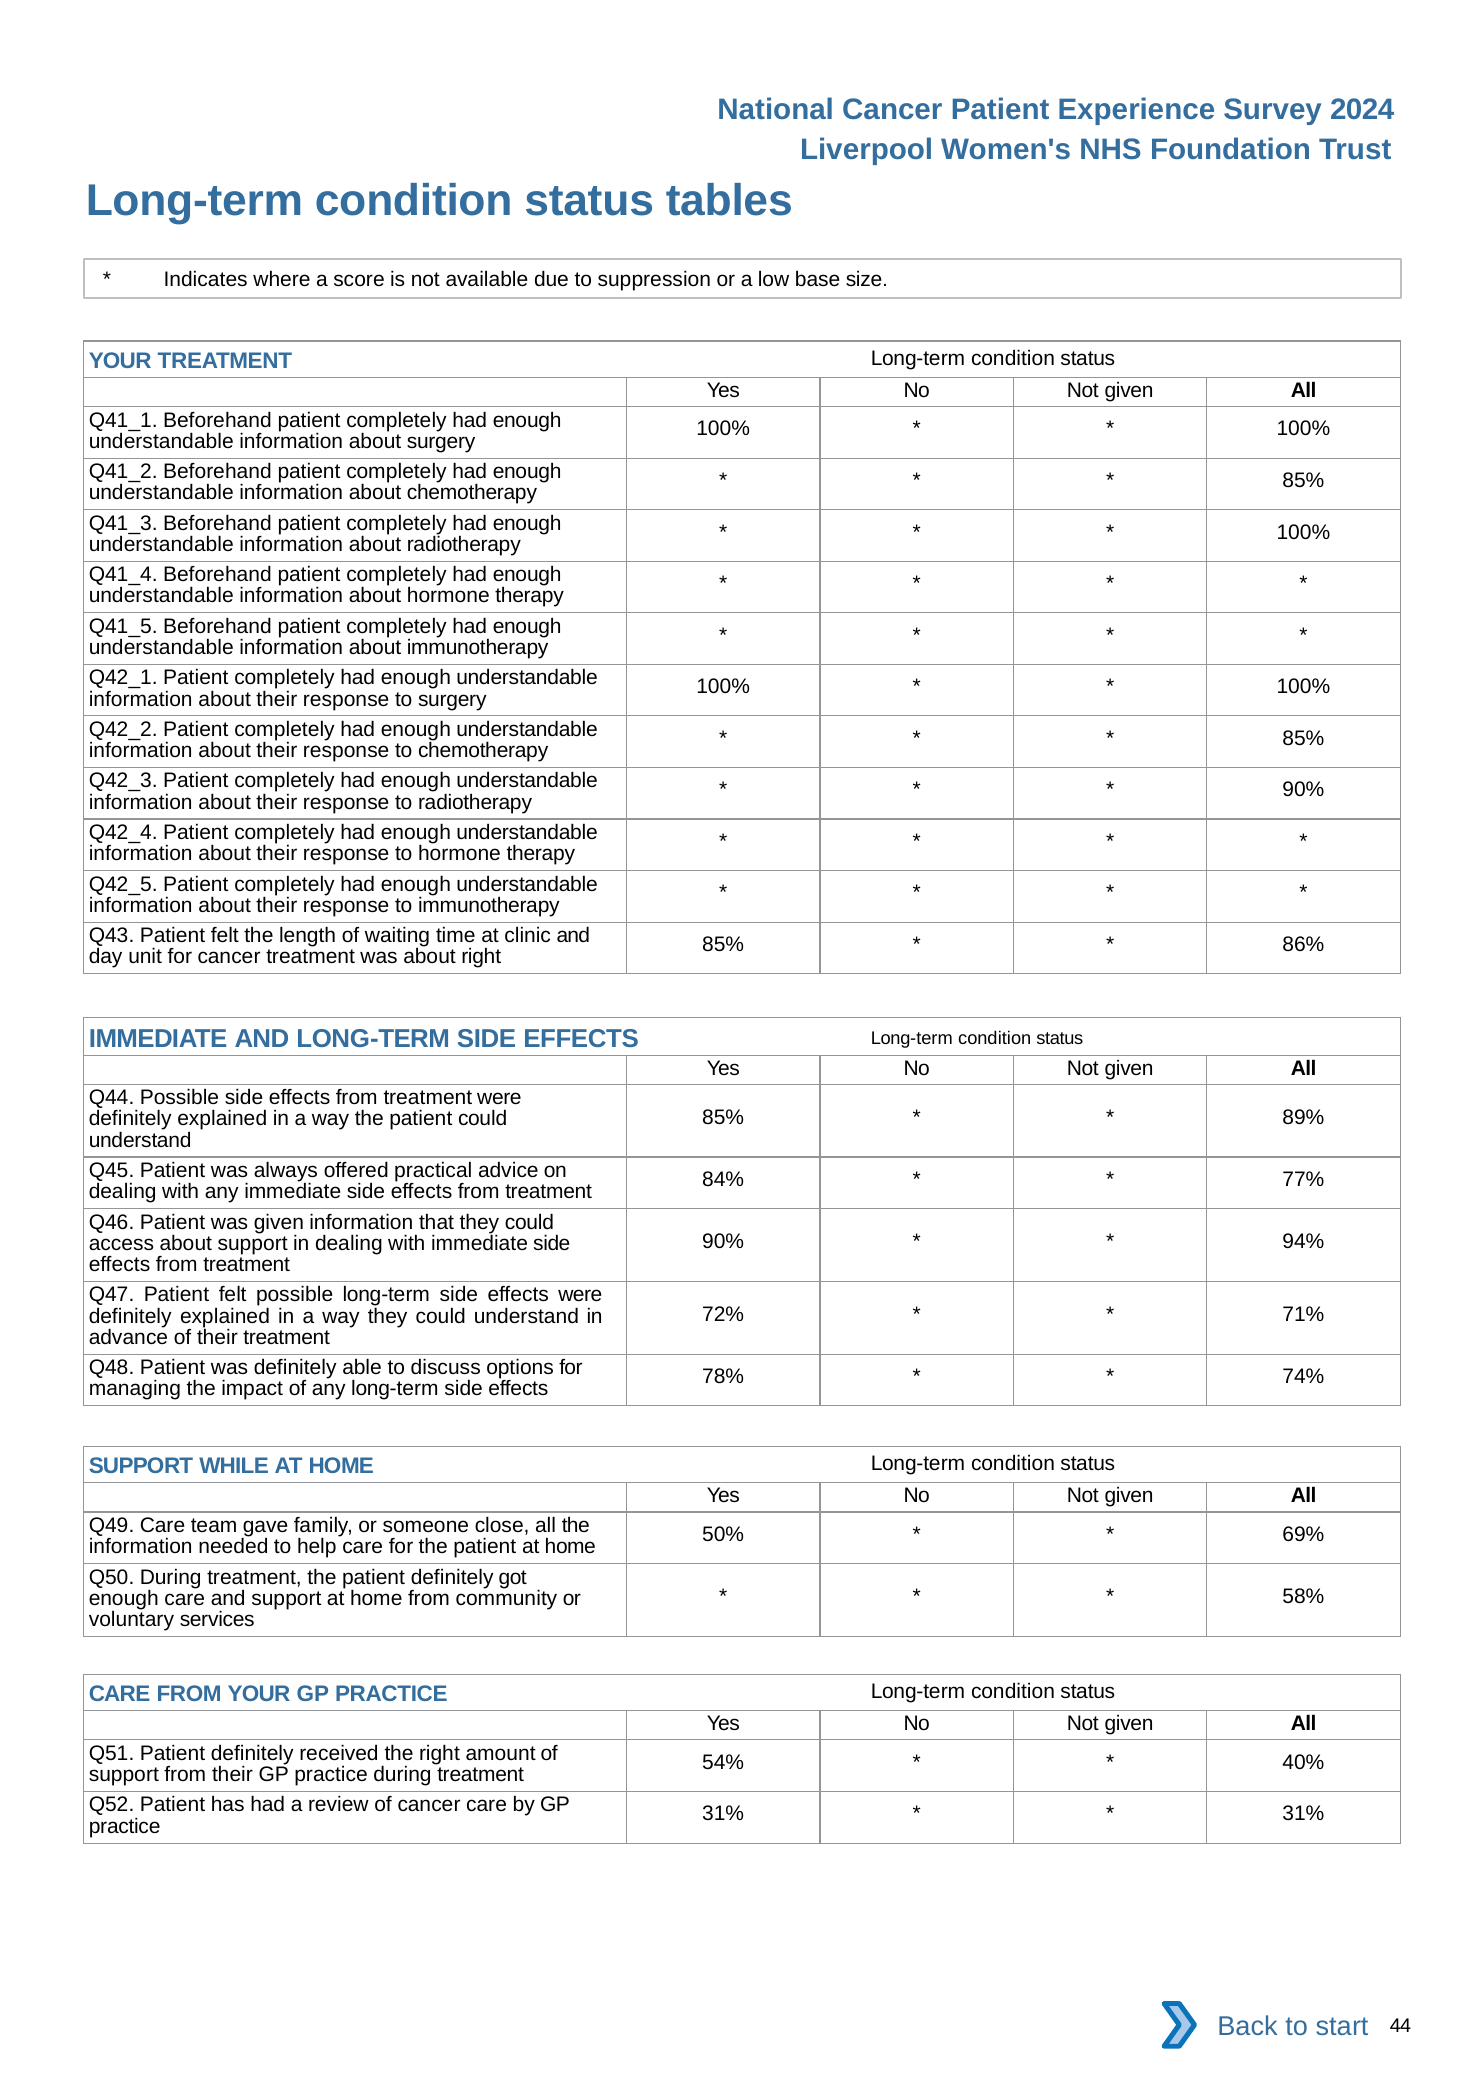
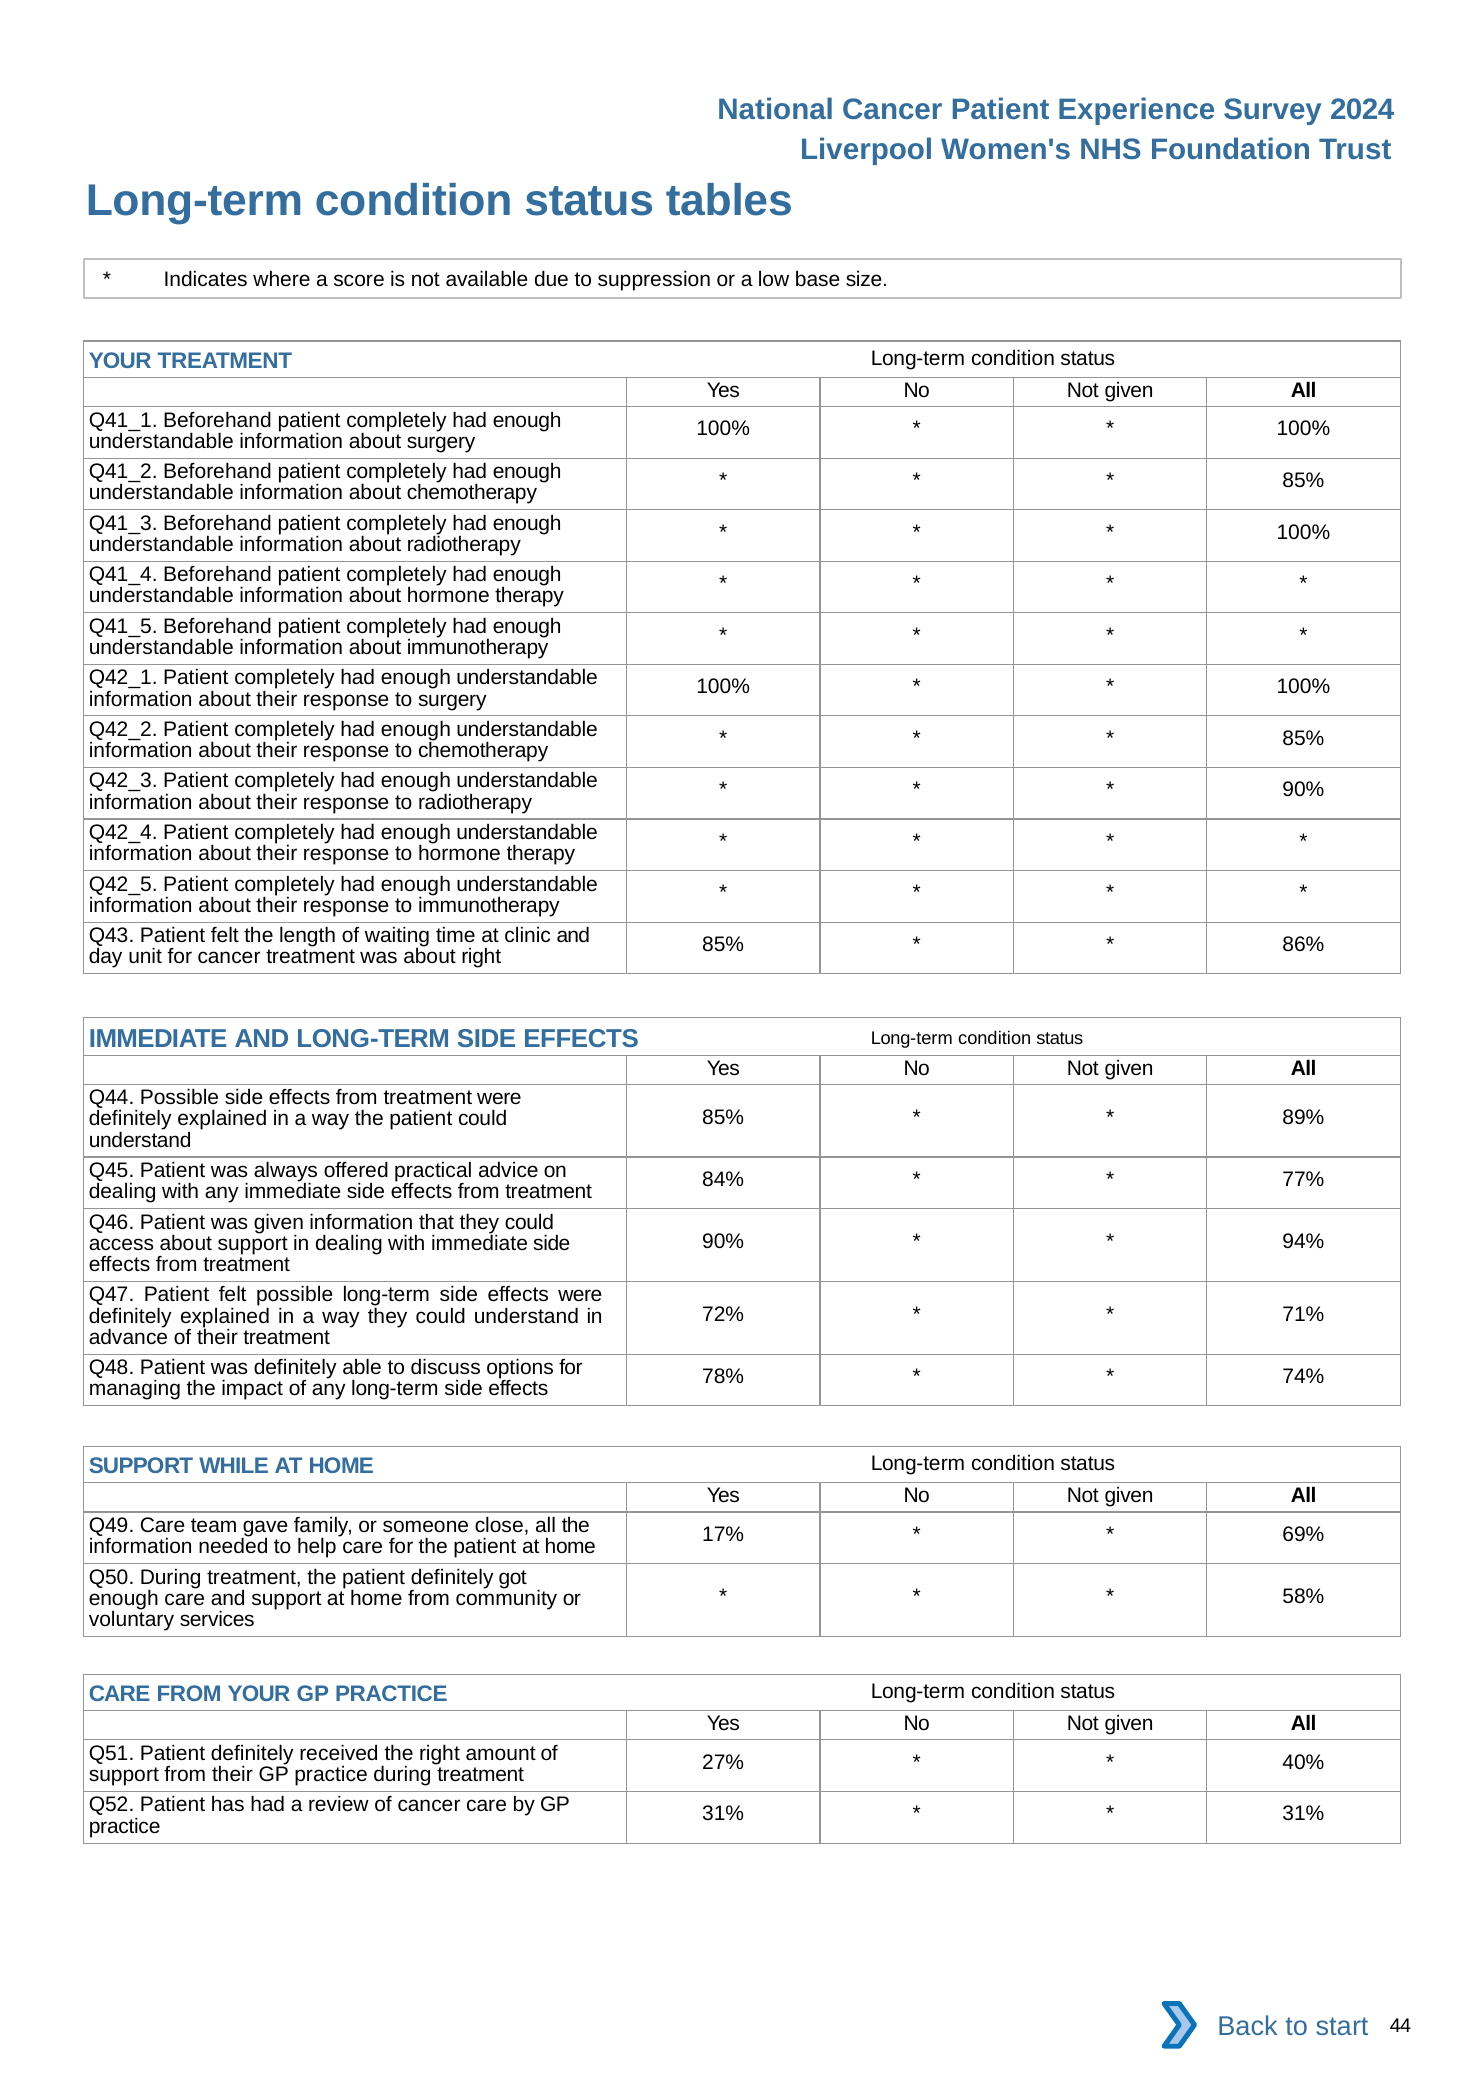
50%: 50% -> 17% (723, 1535)
54%: 54% -> 27% (723, 1763)
